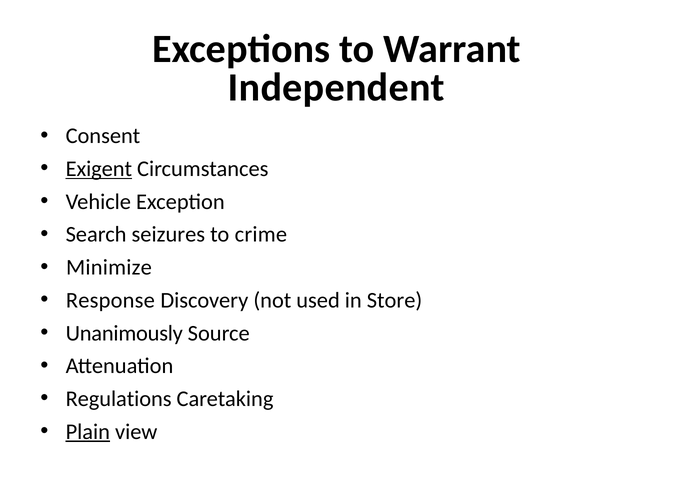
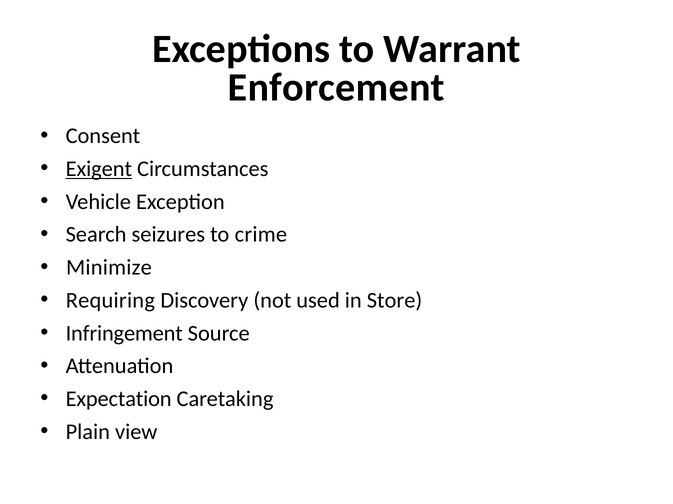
Independent: Independent -> Enforcement (336, 88)
Response: Response -> Requiring (110, 301)
Unanimously: Unanimously -> Infringement (124, 334)
Regulations: Regulations -> Expectation (119, 399)
Plain underline: present -> none (88, 432)
